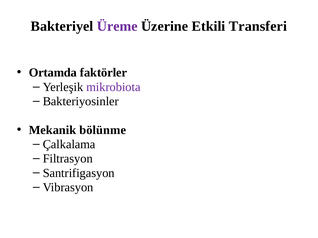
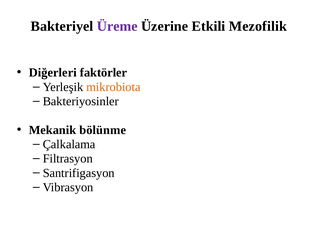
Transferi: Transferi -> Mezofilik (258, 26)
Ortamda: Ortamda -> Diğerleri (53, 73)
mikrobiota colour: purple -> orange (113, 87)
